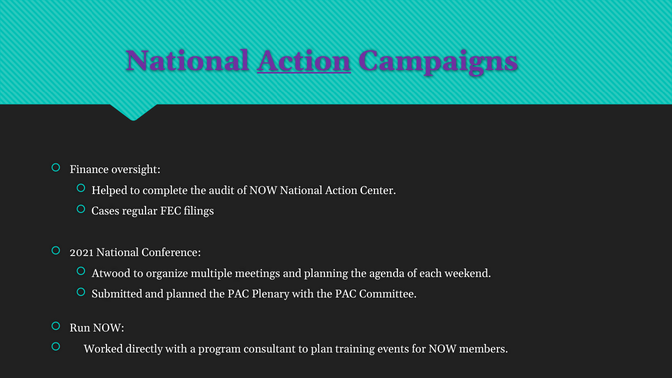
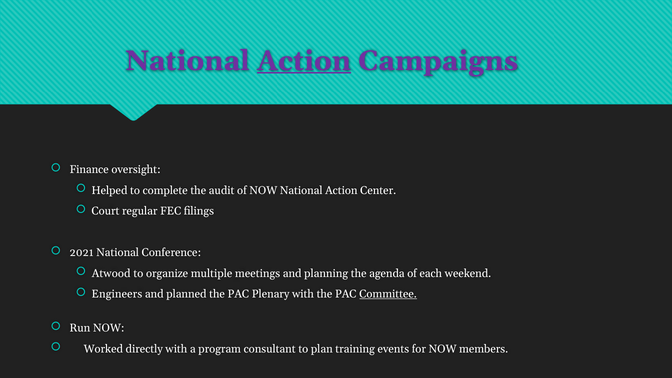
Cases: Cases -> Court (105, 211)
Submitted: Submitted -> Engineers (117, 294)
Committee underline: none -> present (388, 294)
